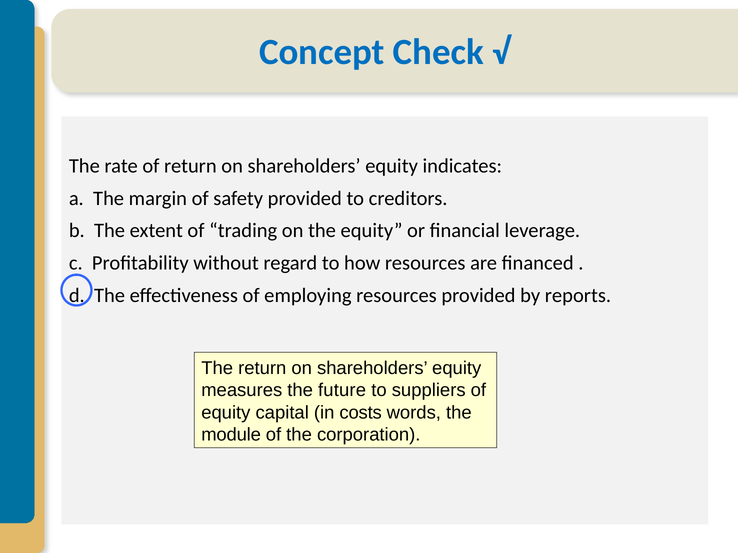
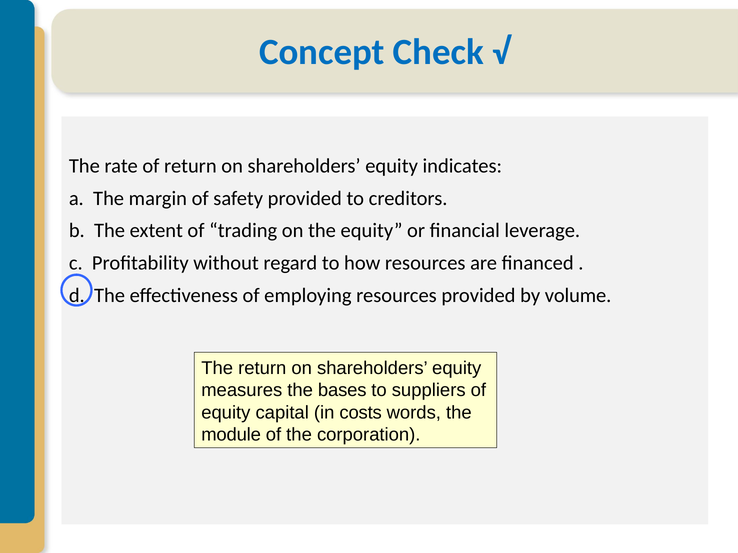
reports: reports -> volume (578, 296)
future: future -> bases (342, 391)
